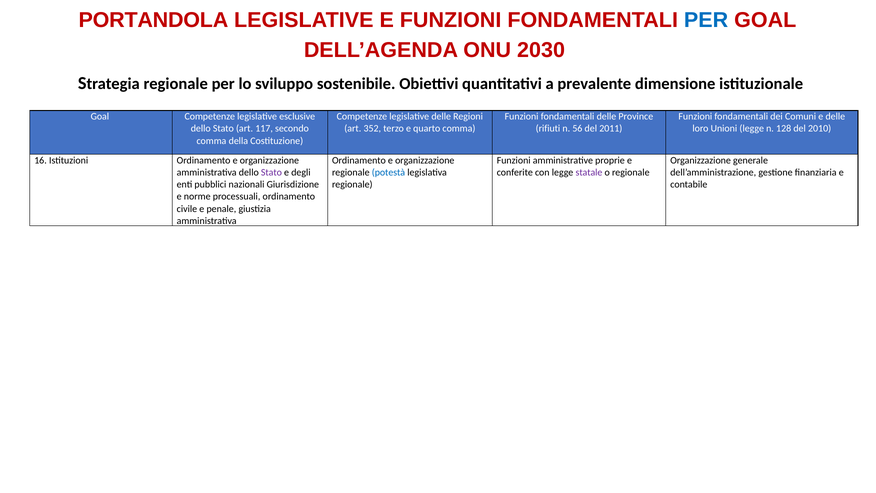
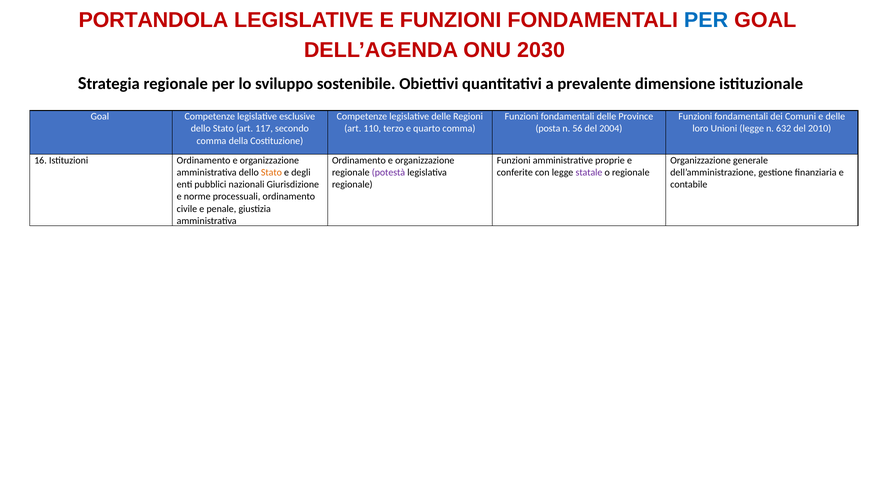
352: 352 -> 110 (372, 129)
rifiuti: rifiuti -> posta (548, 129)
2011: 2011 -> 2004 (611, 129)
128: 128 -> 632 (784, 129)
Stato colour: purple -> orange (271, 172)
potestà colour: blue -> purple (388, 172)
